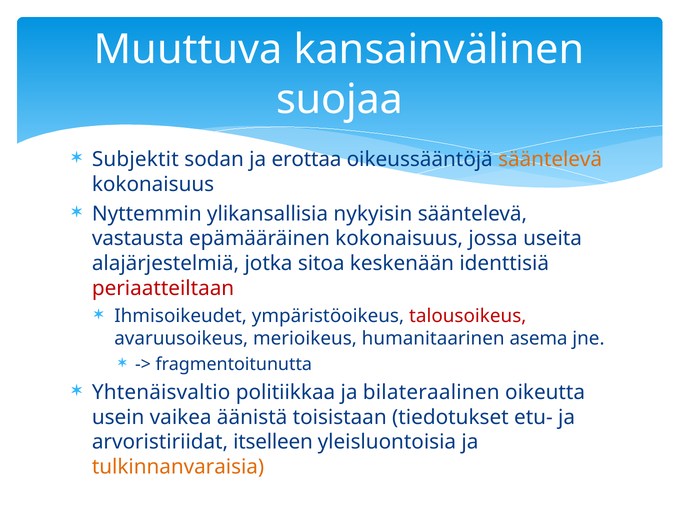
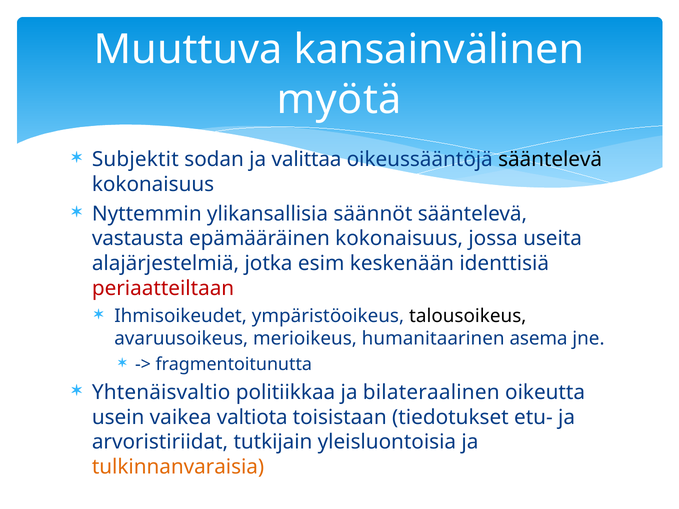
suojaa: suojaa -> myötä (339, 99)
erottaa: erottaa -> valittaa (307, 160)
sääntelevä colour: orange -> black (550, 160)
nykyisin: nykyisin -> säännöt (373, 214)
sitoa: sitoa -> esim (321, 264)
talousoikeus colour: red -> black (468, 316)
äänistä: äänistä -> valtiota (252, 417)
itselleen: itselleen -> tutkijain (273, 442)
